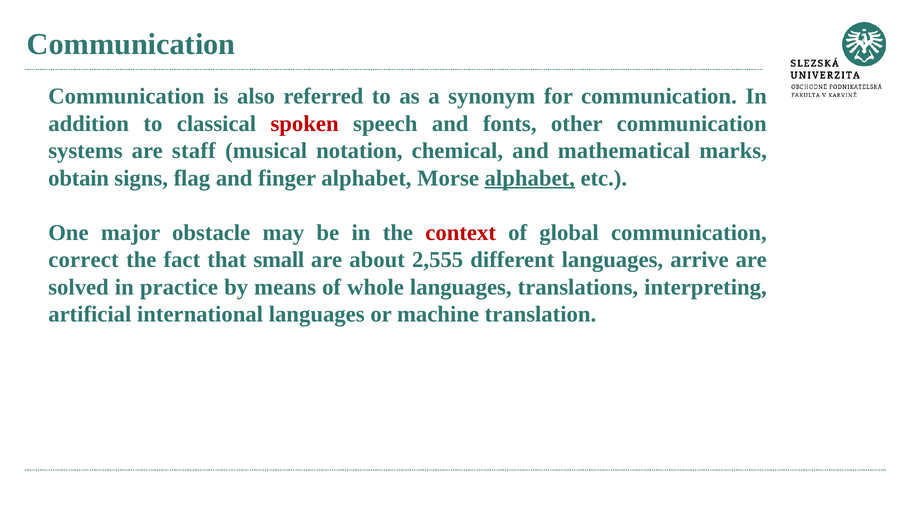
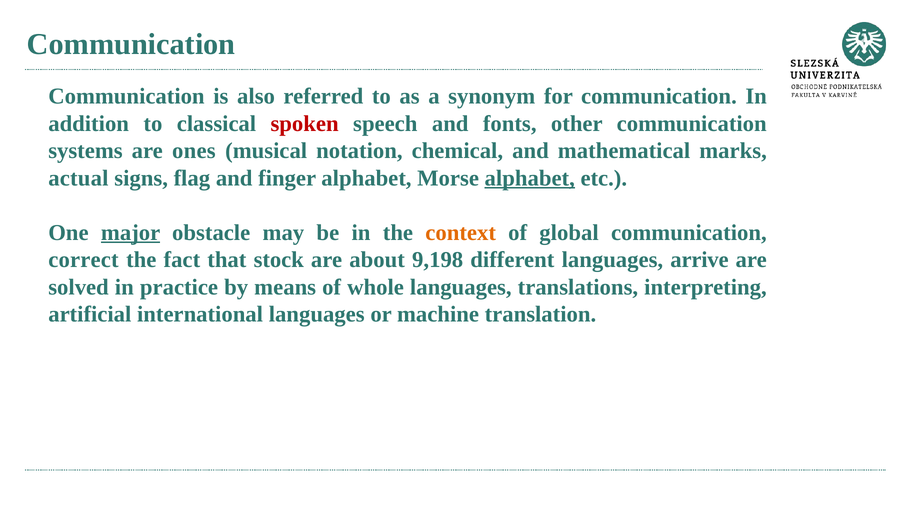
staff: staff -> ones (194, 151)
obtain: obtain -> actual (78, 178)
major underline: none -> present (131, 233)
context colour: red -> orange (461, 233)
small: small -> stock (279, 260)
2,555: 2,555 -> 9,198 (438, 260)
